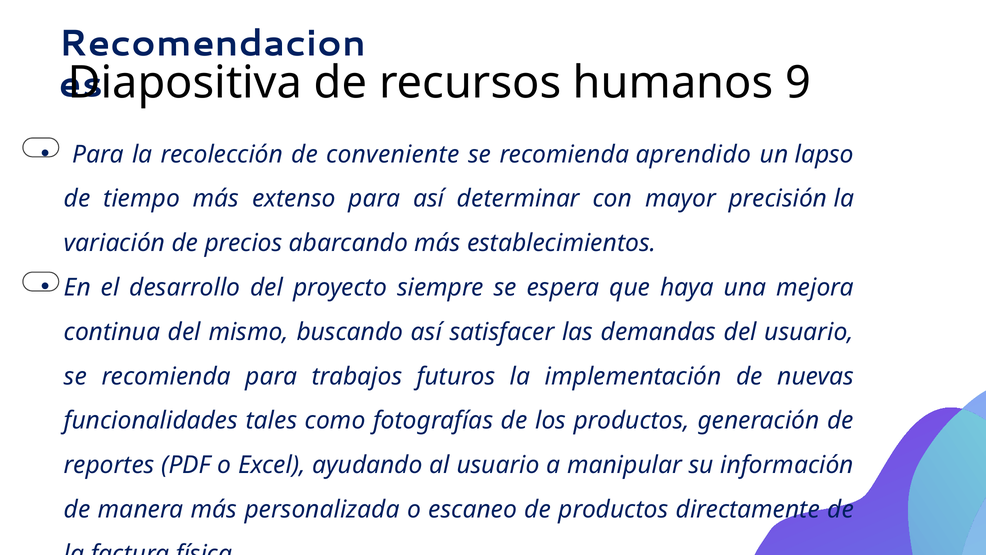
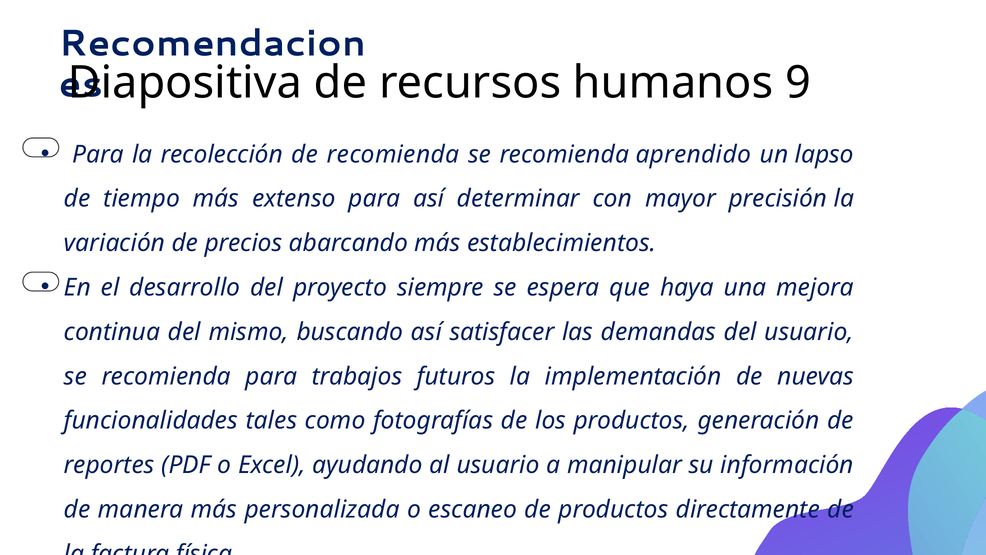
de conveniente: conveniente -> recomienda (393, 154)
